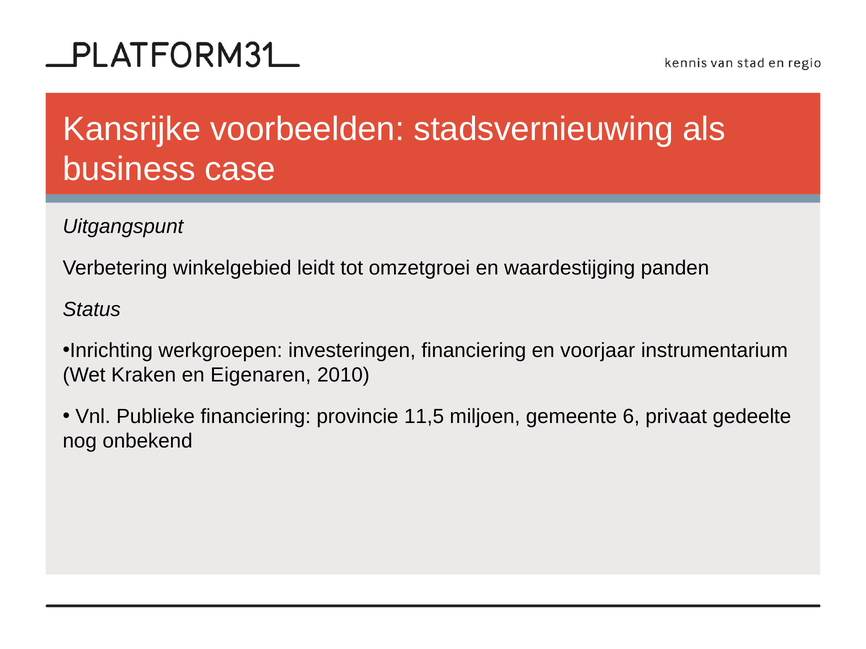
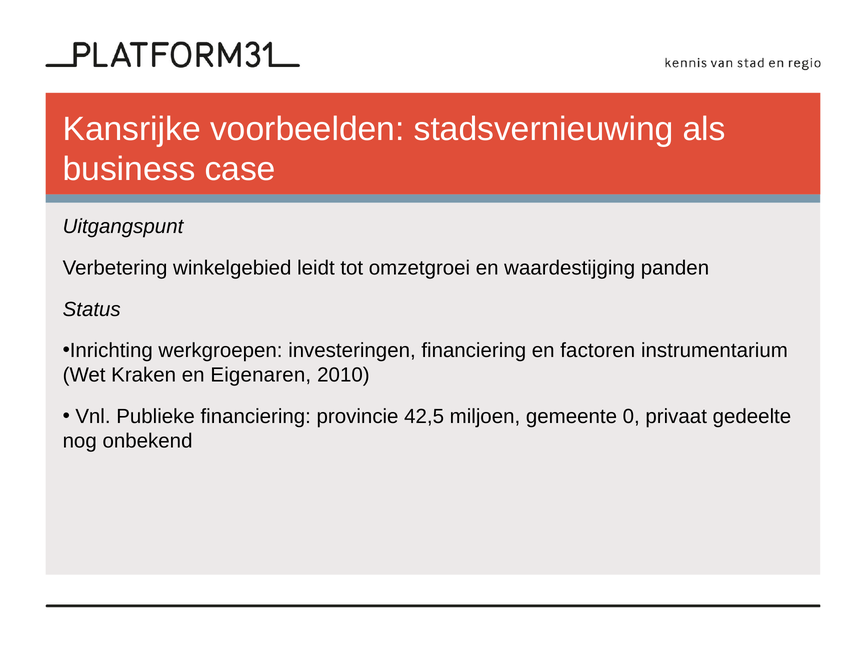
voorjaar: voorjaar -> factoren (598, 351)
11,5: 11,5 -> 42,5 (424, 417)
6: 6 -> 0 (631, 417)
